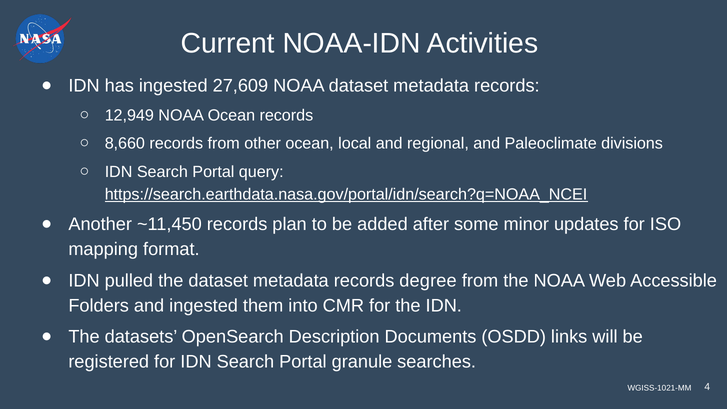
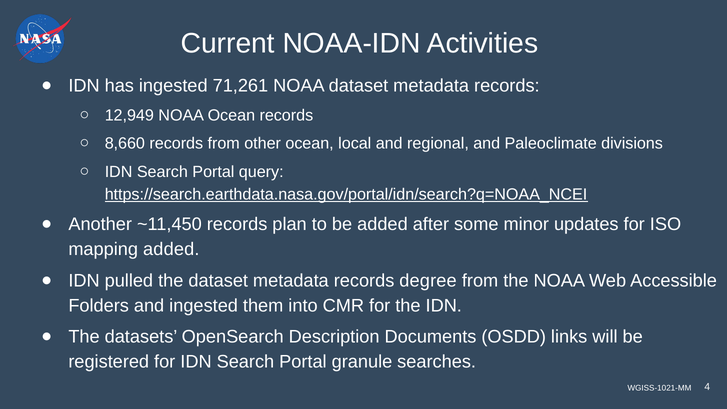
27,609: 27,609 -> 71,261 (240, 86)
mapping format: format -> added (171, 249)
